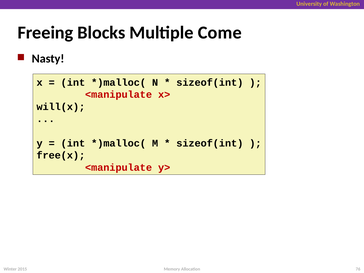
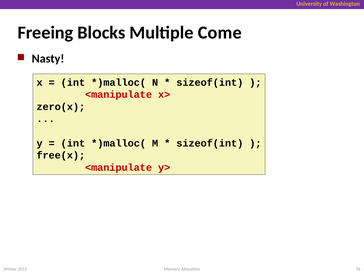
will(x: will(x -> zero(x (61, 107)
